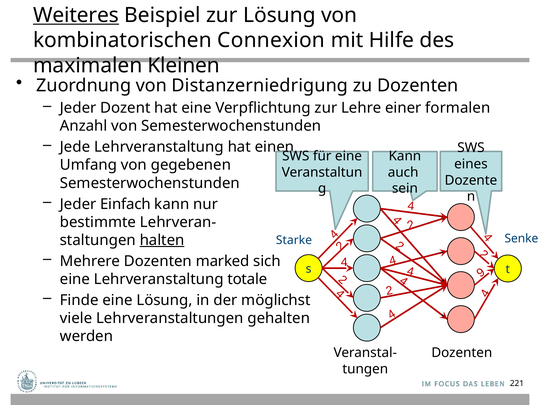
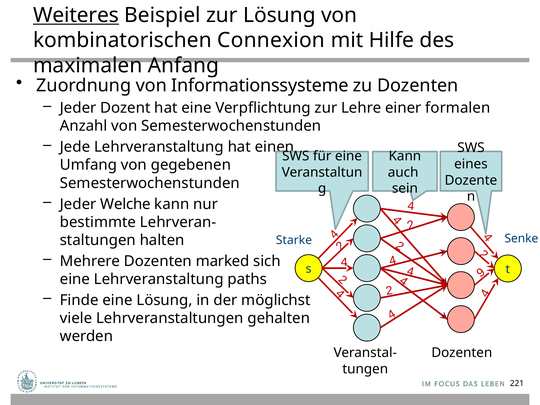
Kleinen: Kleinen -> Anfang (184, 66)
Distanzerniedrigung: Distanzerniedrigung -> Informationssysteme (260, 85)
Einfach: Einfach -> Welche (125, 204)
halten underline: present -> none (162, 240)
totale: totale -> paths (247, 279)
